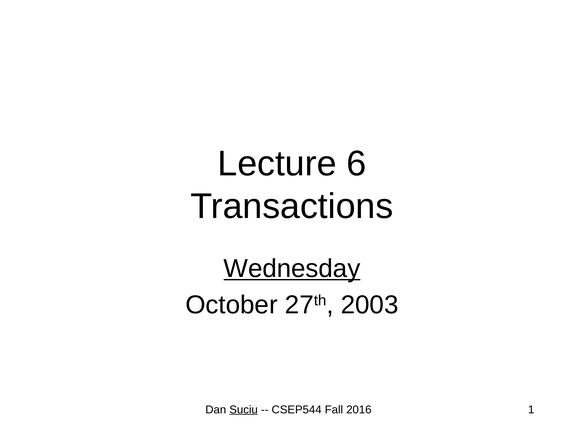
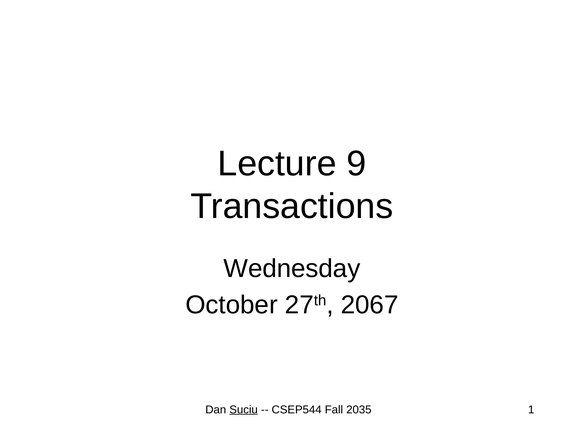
6: 6 -> 9 (356, 164)
Wednesday underline: present -> none (292, 269)
2003: 2003 -> 2067 (370, 305)
2016: 2016 -> 2035 (359, 410)
